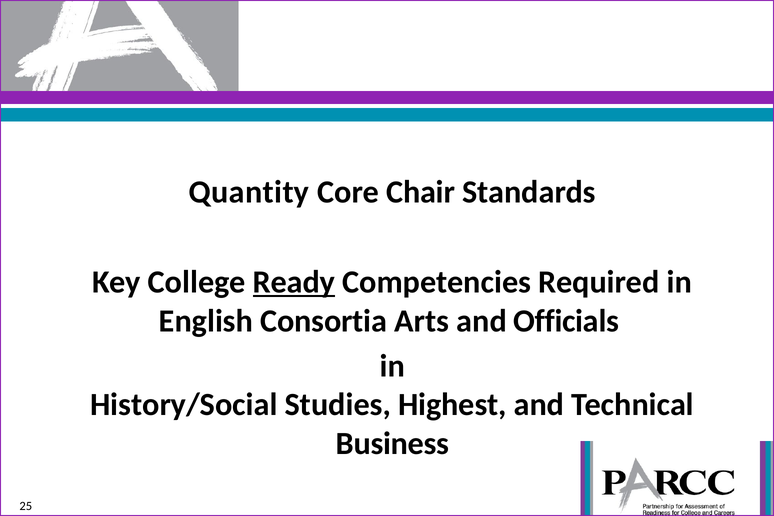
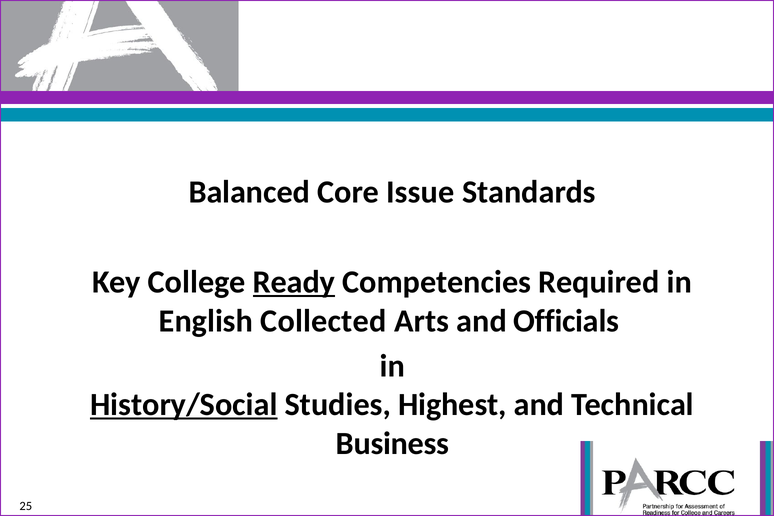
Quantity: Quantity -> Balanced (249, 192)
Chair: Chair -> Issue (420, 192)
Consortia: Consortia -> Collected (323, 321)
History/Social underline: none -> present (184, 405)
